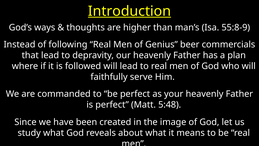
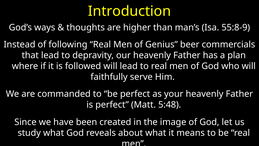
Introduction underline: present -> none (129, 11)
